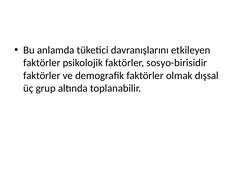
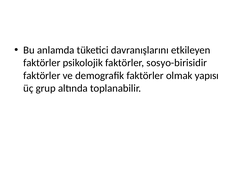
dışsal: dışsal -> yapısı (207, 76)
